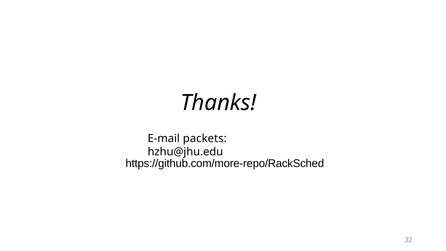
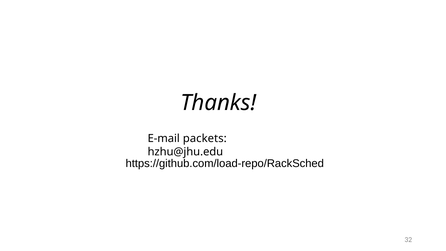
https://github.com/more-repo/RackSched: https://github.com/more-repo/RackSched -> https://github.com/load-repo/RackSched (225, 163)
